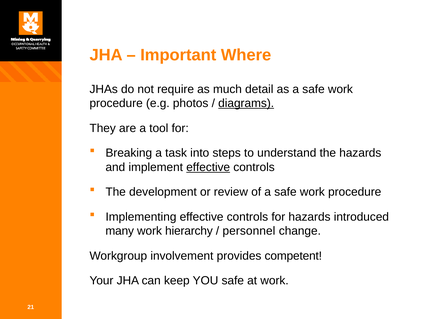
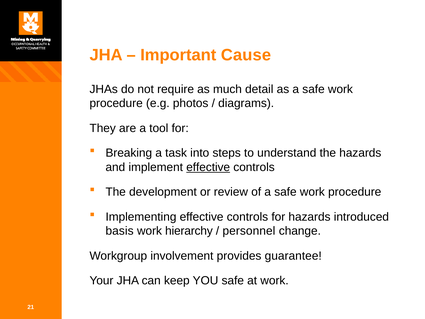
Where: Where -> Cause (246, 55)
diagrams underline: present -> none (246, 103)
many: many -> basis (120, 231)
competent: competent -> guarantee (293, 256)
